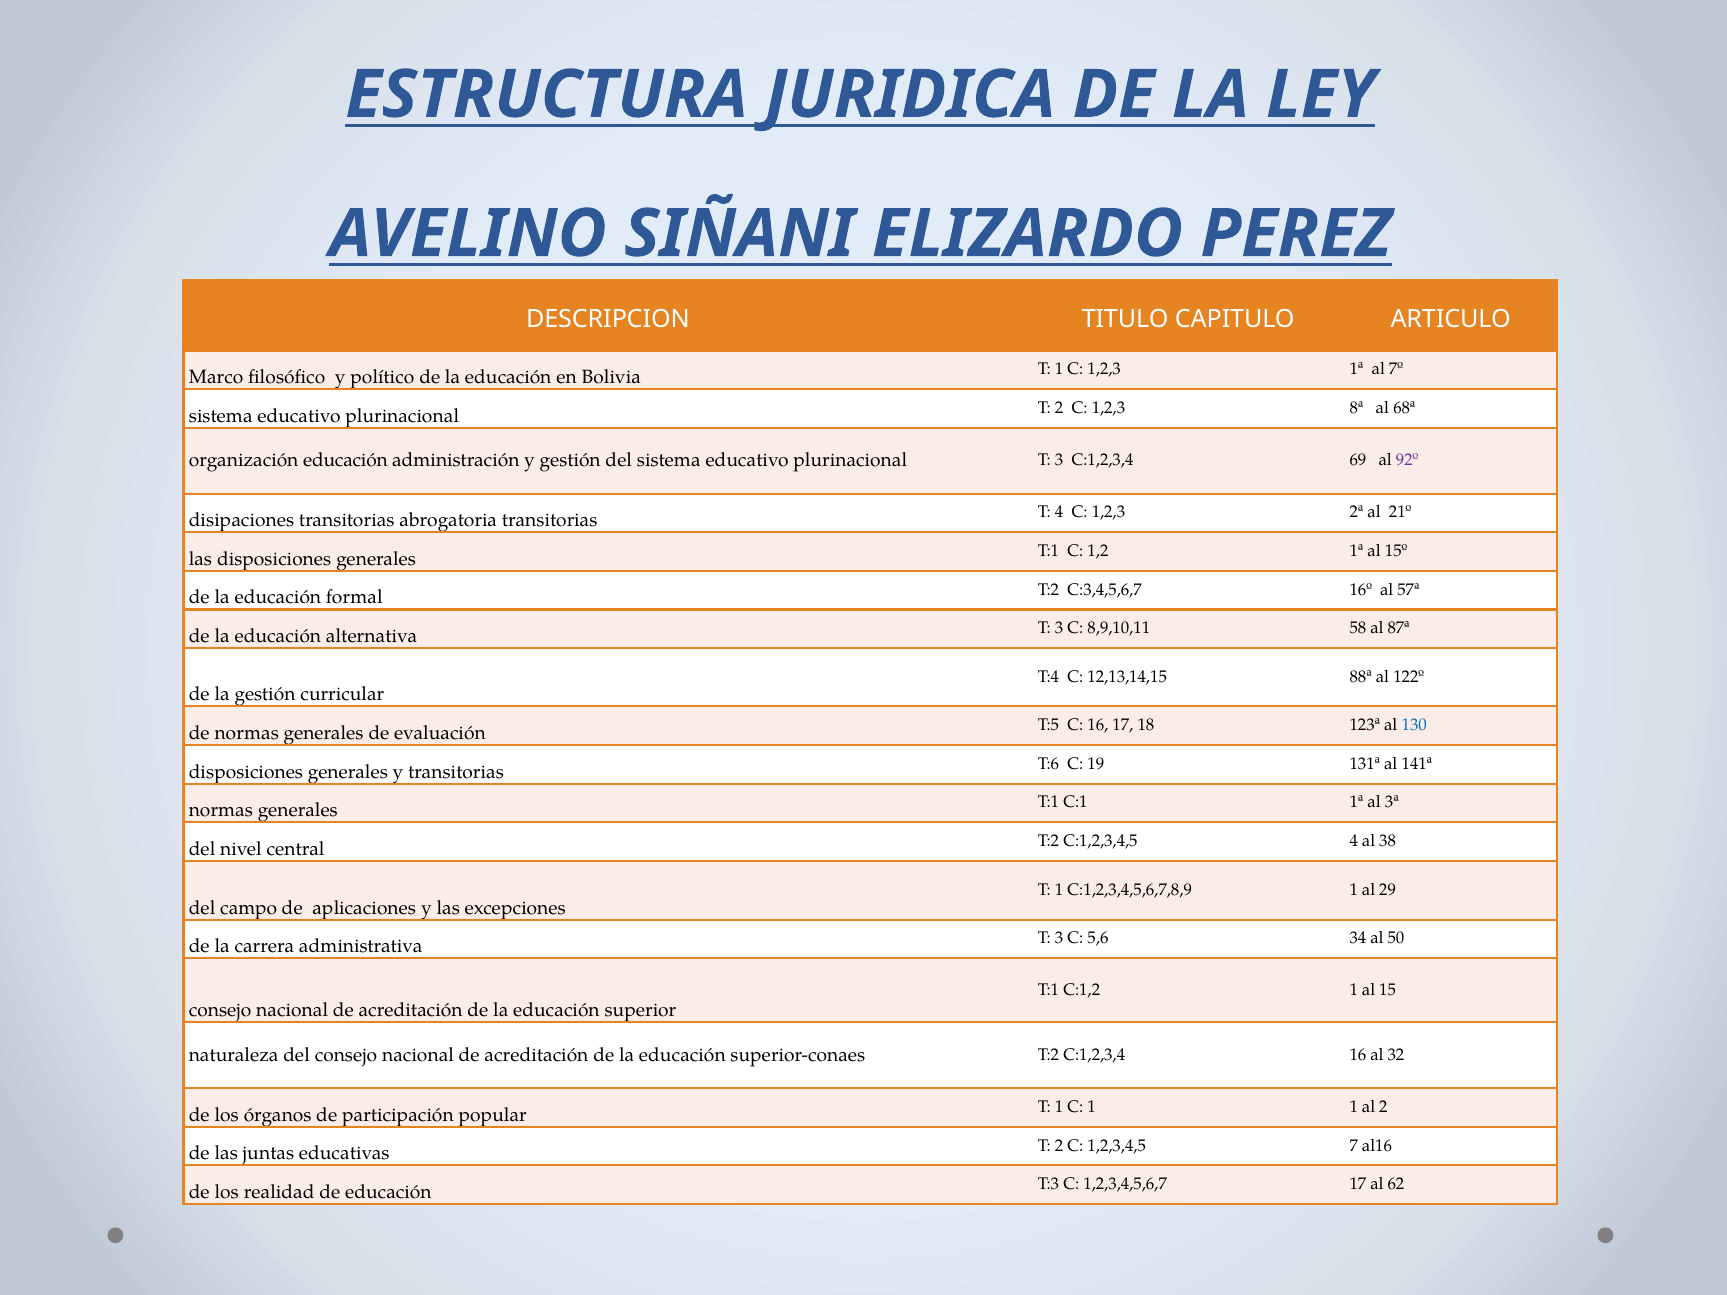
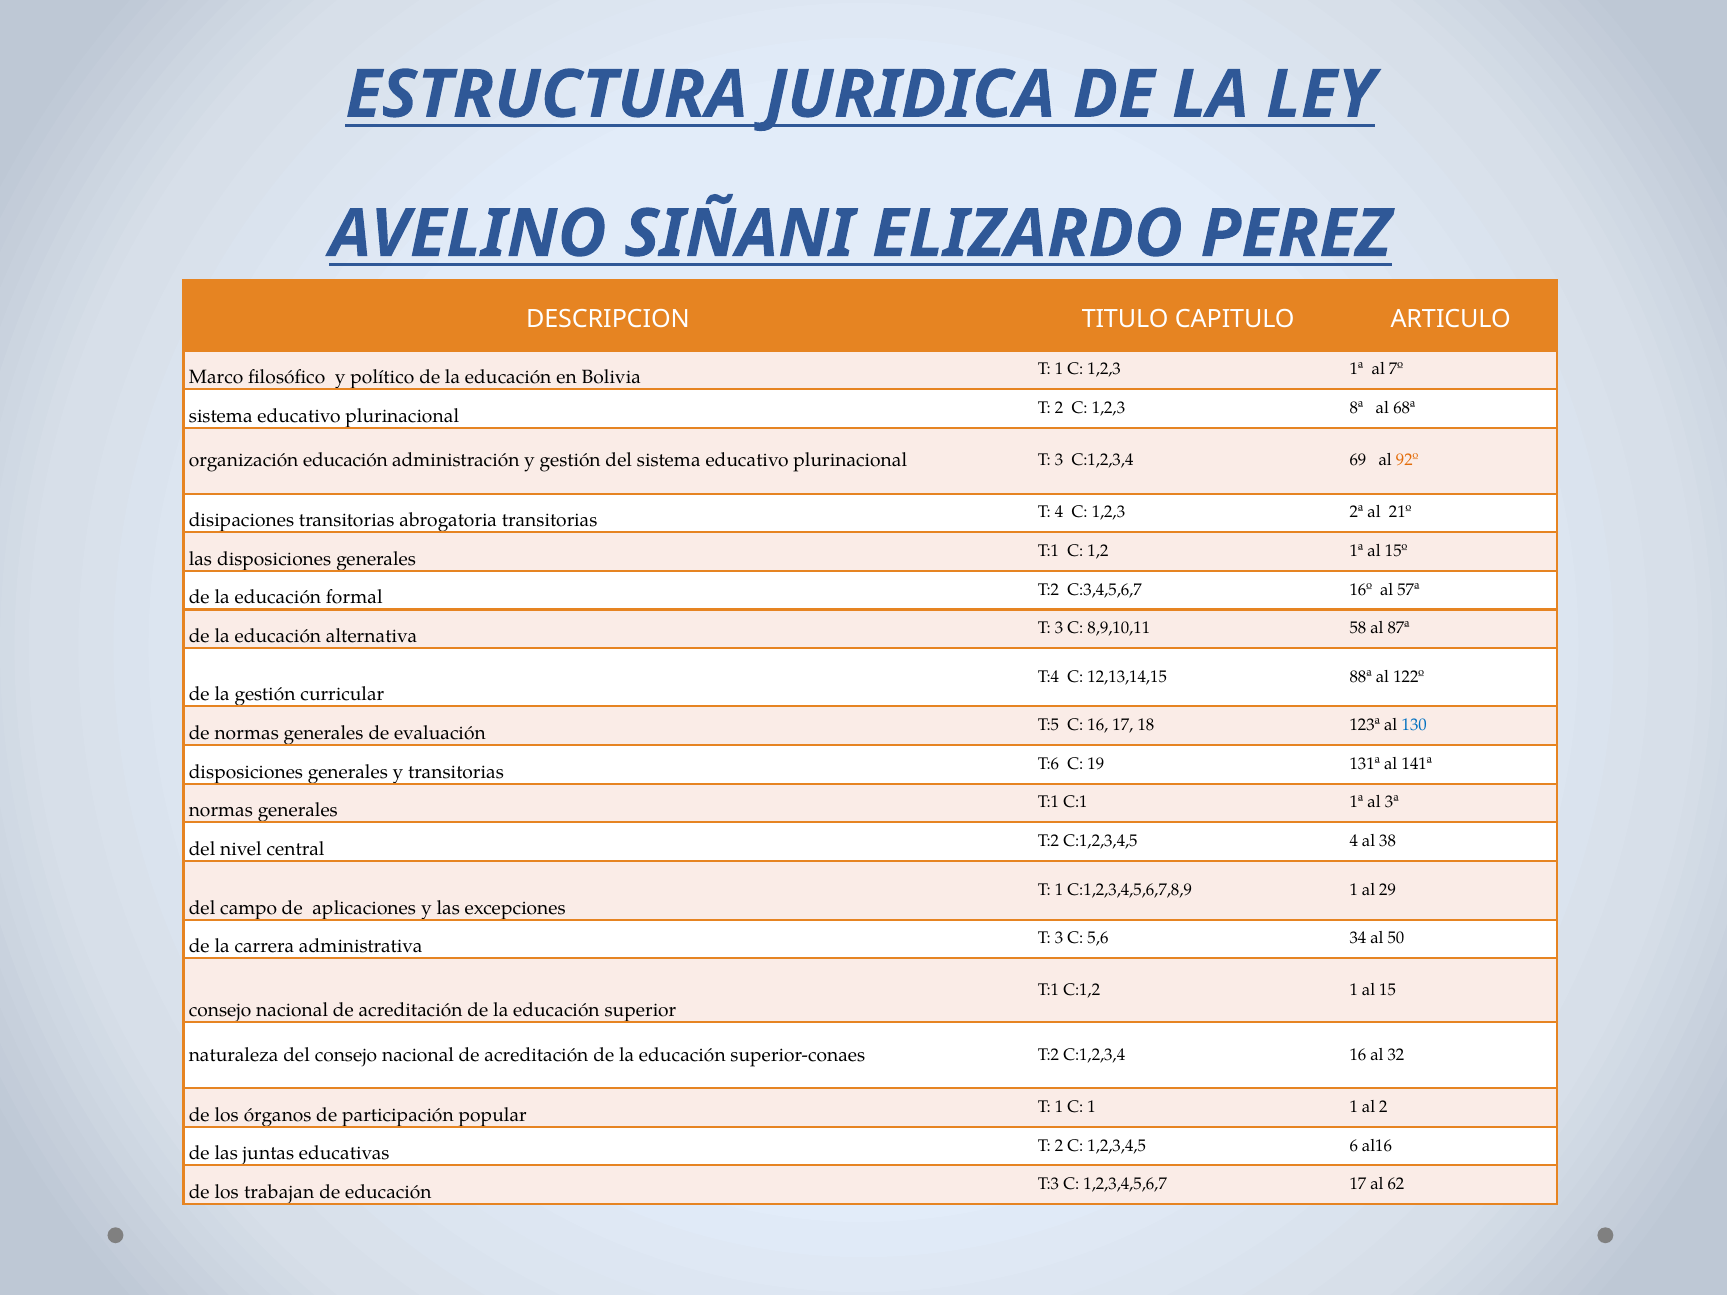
92º colour: purple -> orange (1407, 460)
7: 7 -> 6 (1354, 1146)
realidad: realidad -> trabajan (279, 1192)
